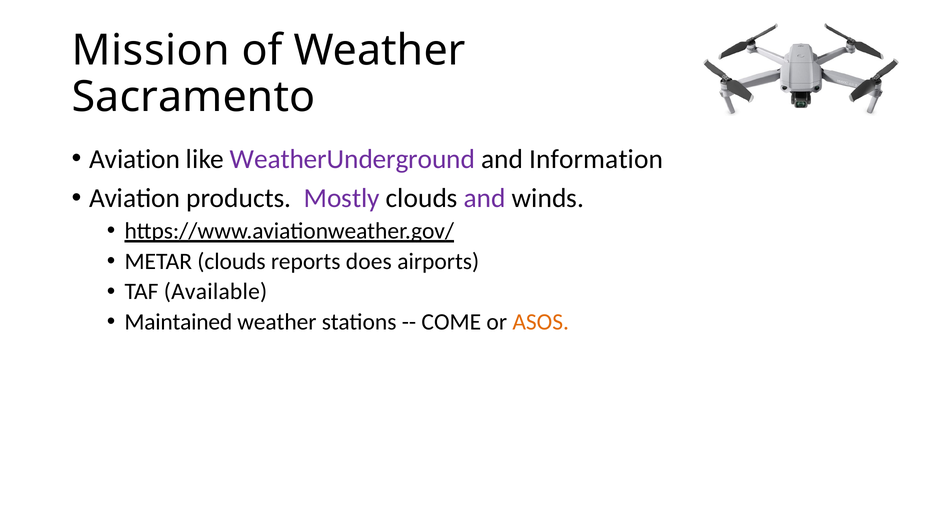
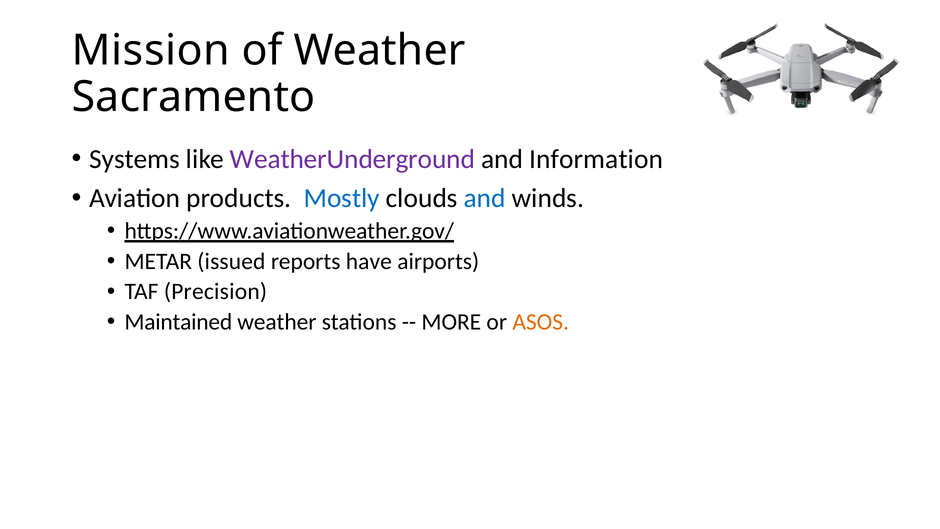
Aviation: Aviation -> Systems (135, 159)
Mostly colour: purple -> blue (342, 198)
and colour: purple -> blue (485, 198)
METAR clouds: clouds -> issued (231, 261)
does: does -> have (369, 261)
Available: Available -> Precision (215, 292)
COME: COME -> MORE (451, 322)
